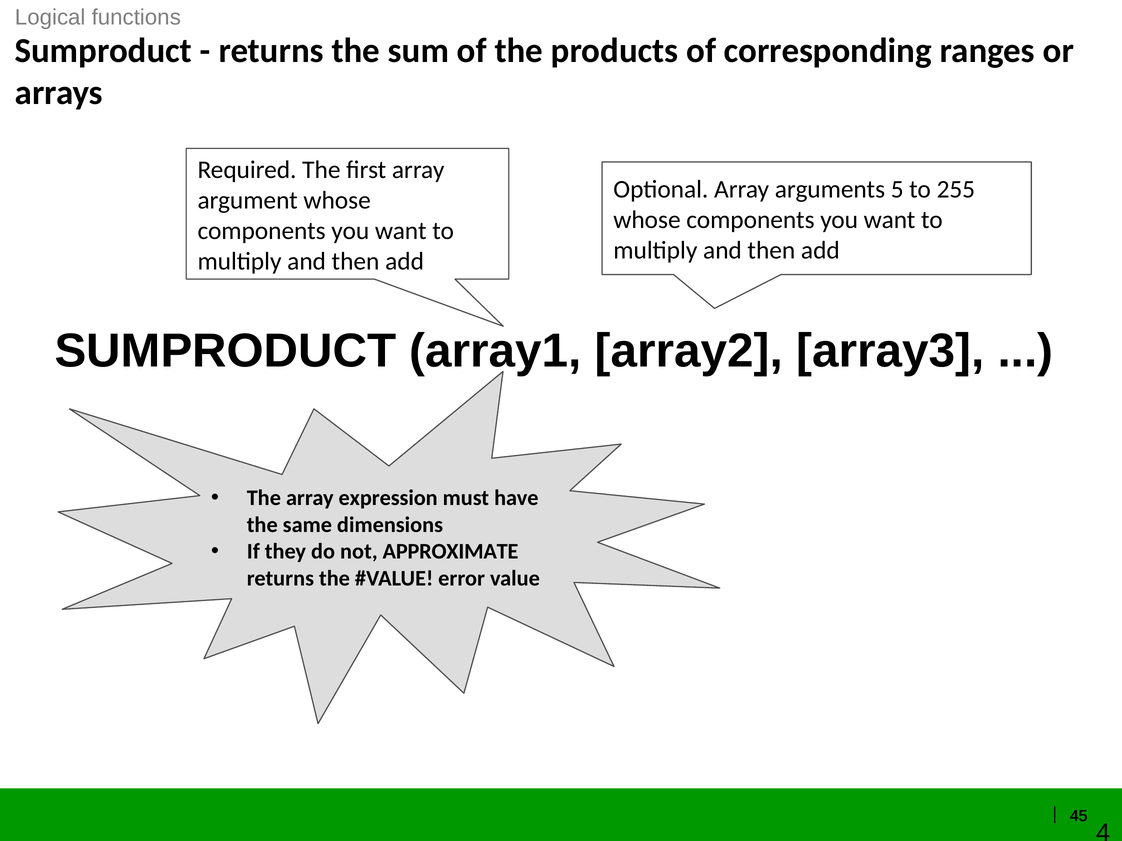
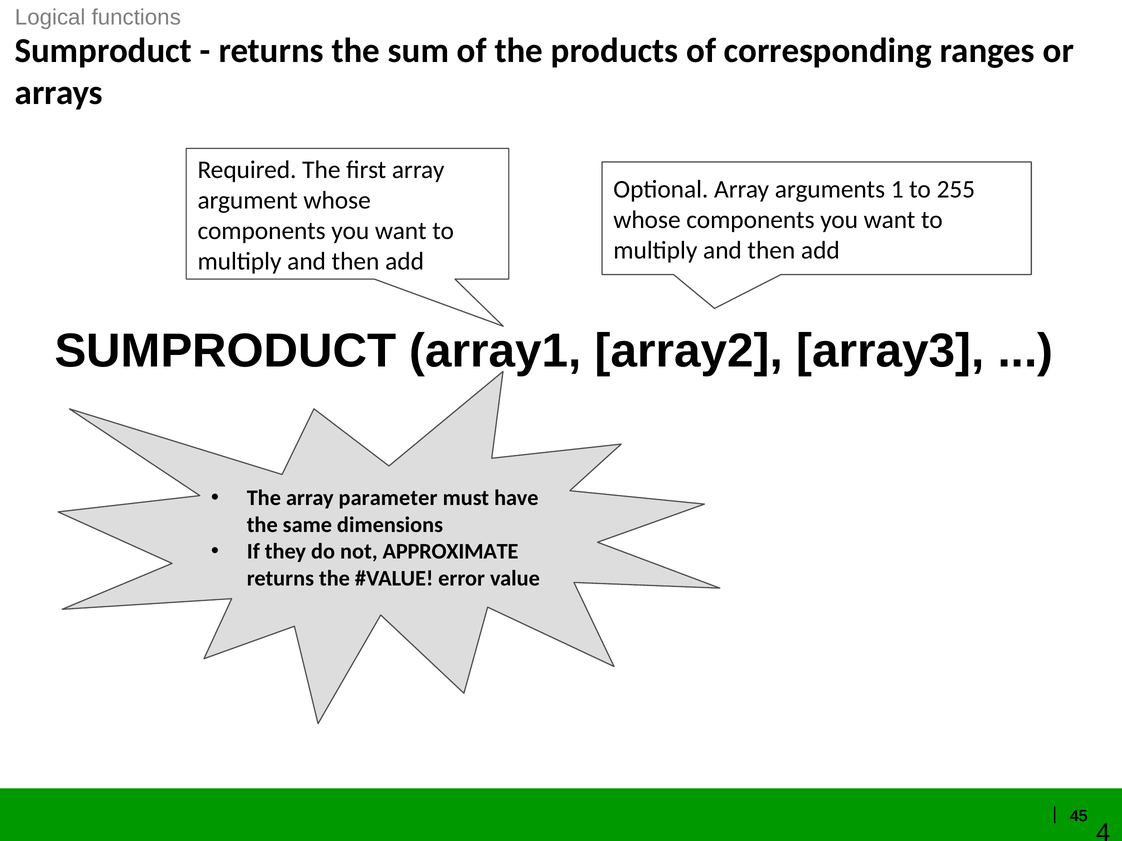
arguments 5: 5 -> 1 (897, 190)
expression: expression -> parameter (388, 498)
